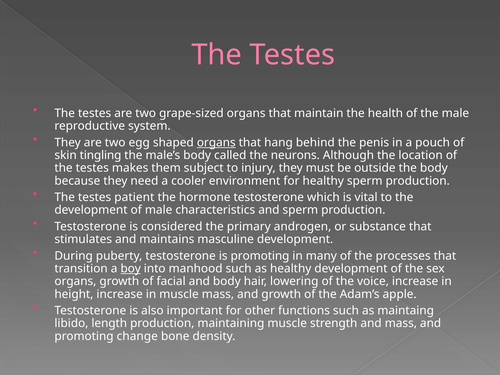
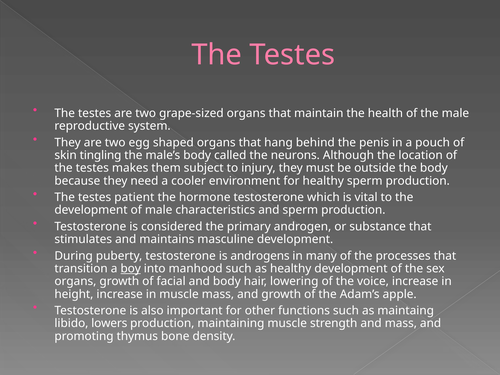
organs underline: present -> none (216, 143)
is promoting: promoting -> androgens (260, 256)
length: length -> lowers (109, 323)
change: change -> thymus (137, 336)
